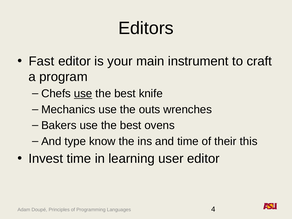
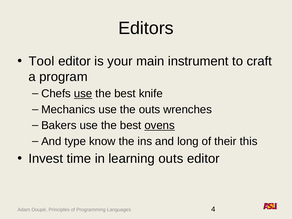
Fast: Fast -> Tool (42, 61)
ovens underline: none -> present (160, 125)
and time: time -> long (188, 141)
learning user: user -> outs (171, 159)
